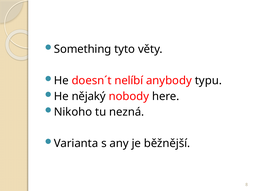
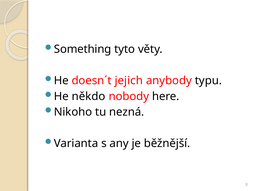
nelíbí: nelíbí -> jejich (129, 81)
nějaký: nějaký -> někdo (89, 96)
